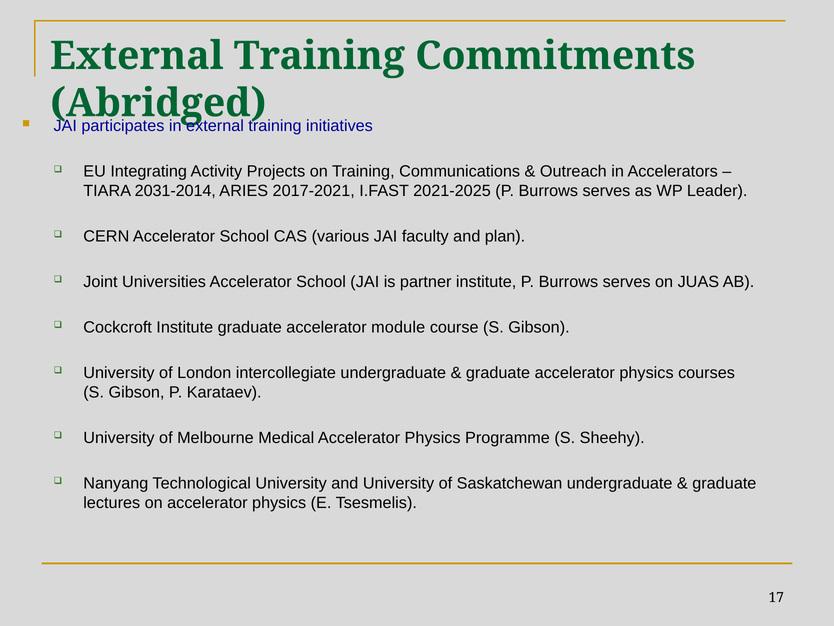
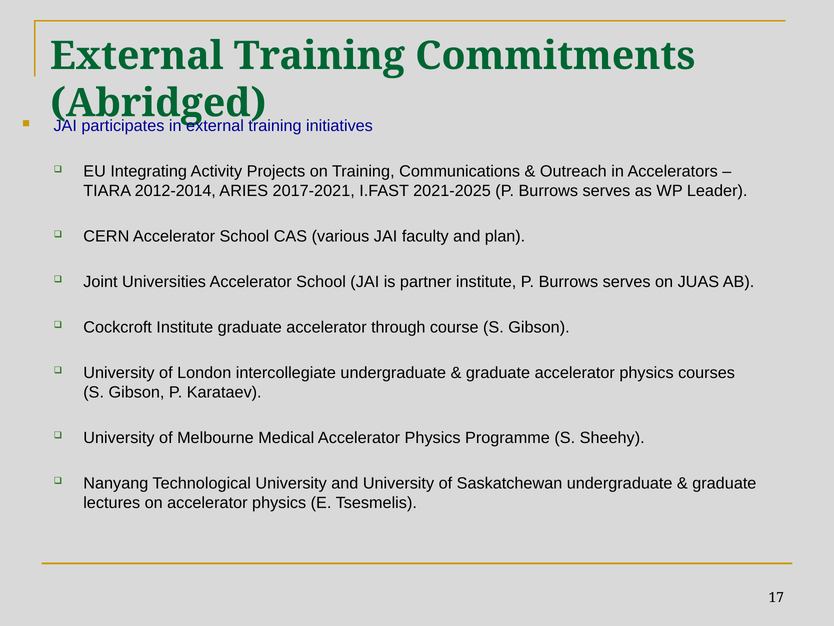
2031-2014: 2031-2014 -> 2012-2014 (175, 191)
module: module -> through (398, 327)
